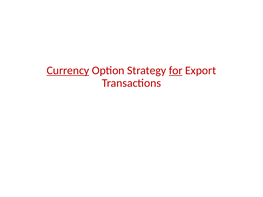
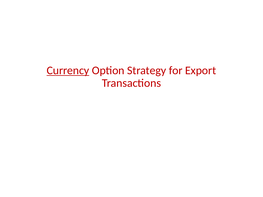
for underline: present -> none (176, 71)
